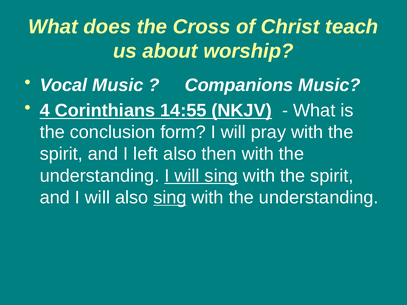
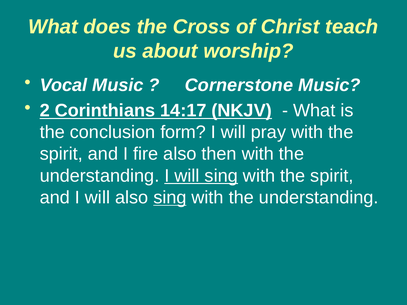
Companions: Companions -> Cornerstone (239, 85)
4: 4 -> 2 (45, 111)
14:55: 14:55 -> 14:17 (183, 111)
left: left -> fire (146, 154)
